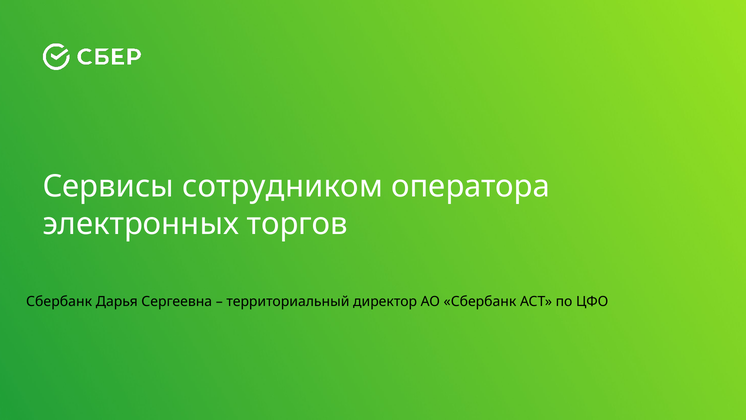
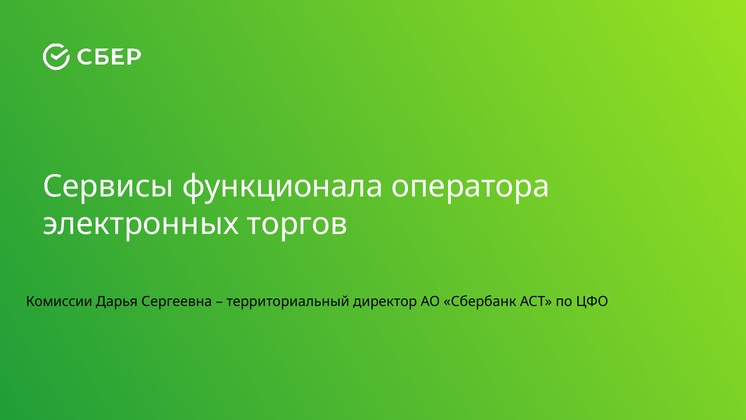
сотрудником: сотрудником -> функционала (283, 187)
Сбербанк: Сбербанк -> Комиссии (59, 301)
